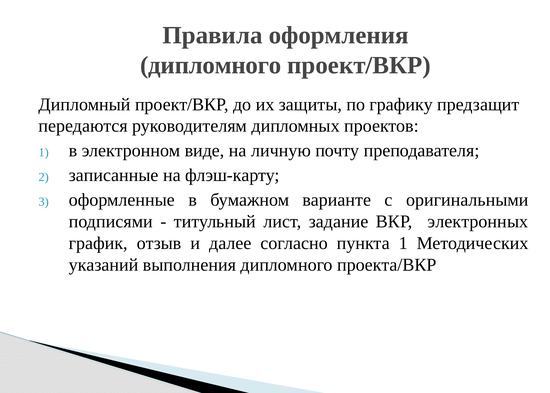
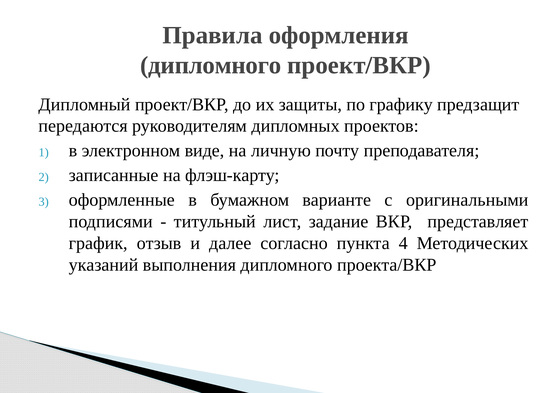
электронных: электронных -> представляет (478, 221)
пункта 1: 1 -> 4 (403, 243)
